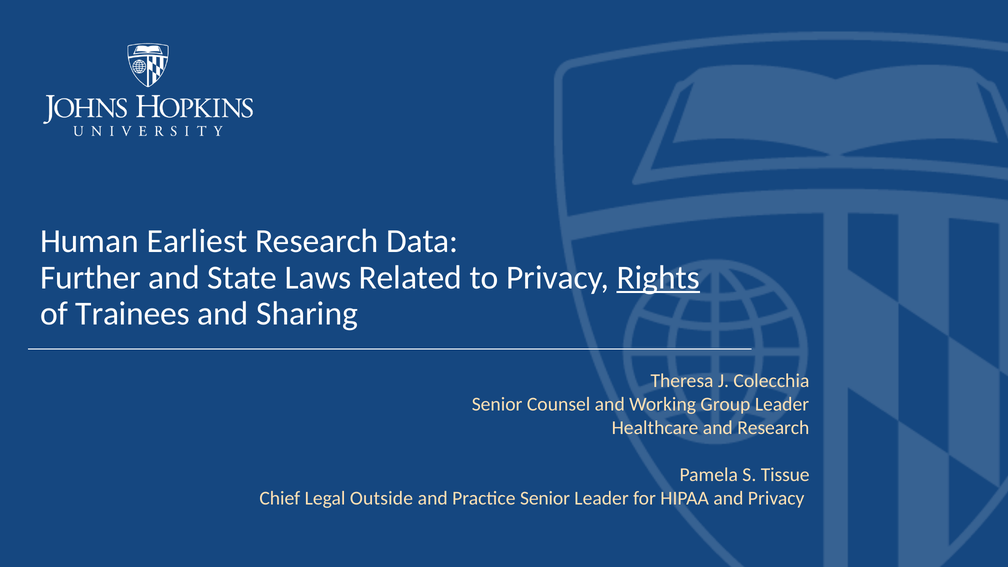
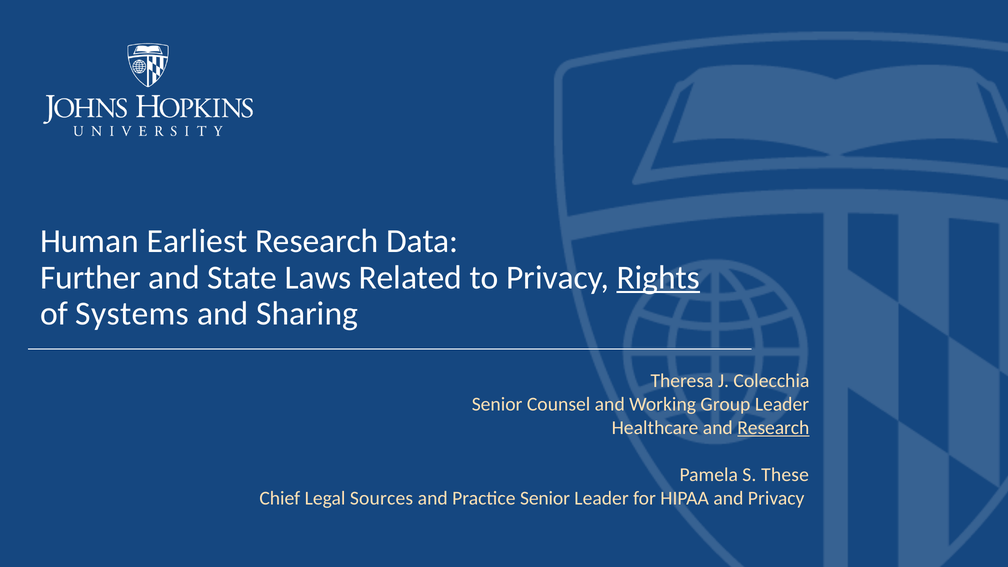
Trainees: Trainees -> Systems (132, 314)
Research underline: none -> present (773, 428)
Tissue: Tissue -> These (785, 475)
Outside: Outside -> Sources (381, 498)
